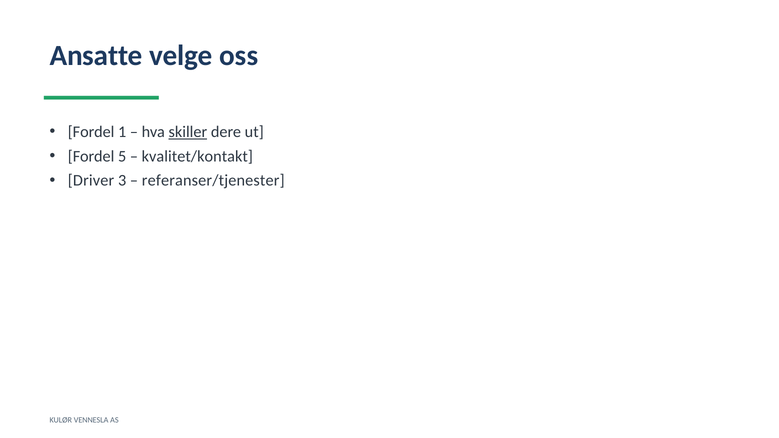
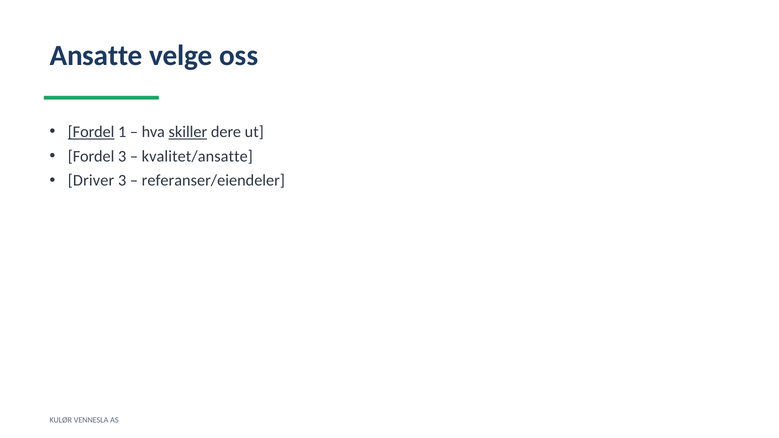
Fordel underline: none -> present (91, 132)
Fordel 5: 5 -> 3 (122, 156)
kvalitet/kontakt: kvalitet/kontakt -> kvalitet/ansatte (197, 156)
referanser/tjenester: referanser/tjenester -> referanser/eiendeler (213, 181)
